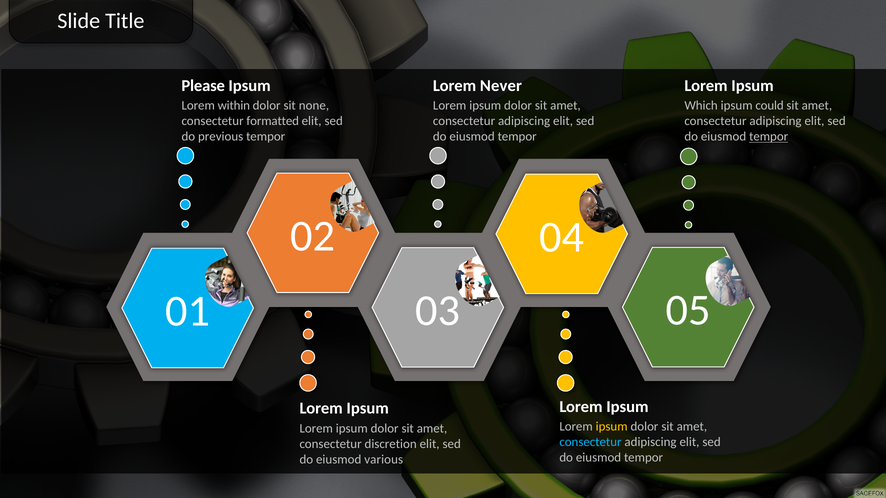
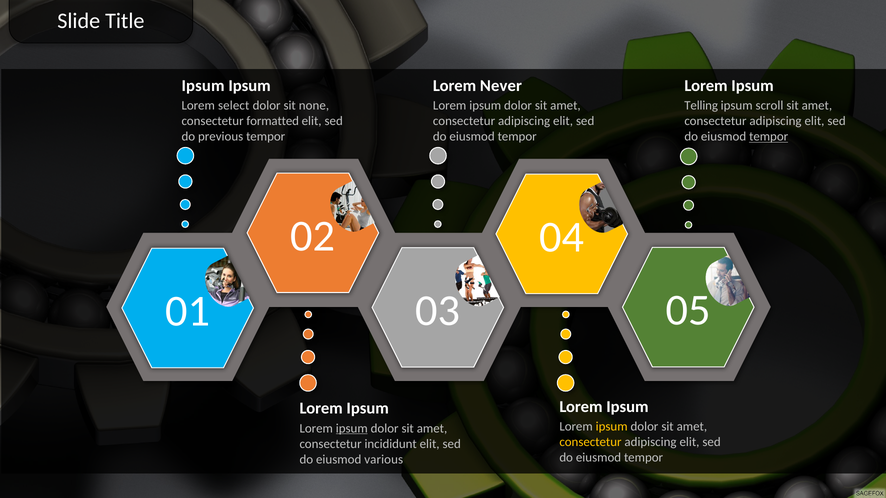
Please: Please -> Ipsum (203, 86)
within: within -> select (234, 106)
Which: Which -> Telling (701, 106)
could: could -> scroll (769, 106)
ipsum underline: none -> present (352, 429)
consectetur colour: light blue -> yellow (590, 442)
discretion: discretion -> incididunt (391, 444)
